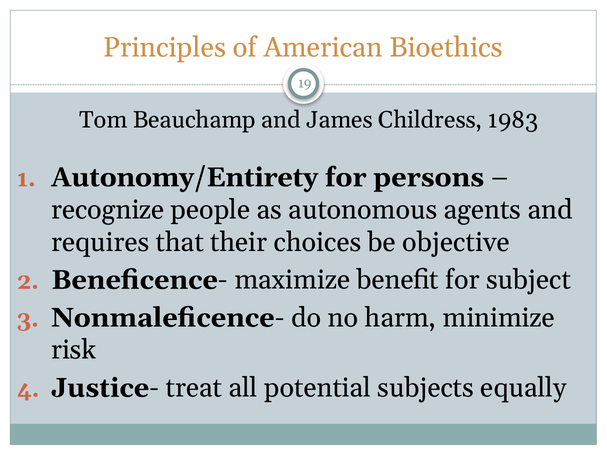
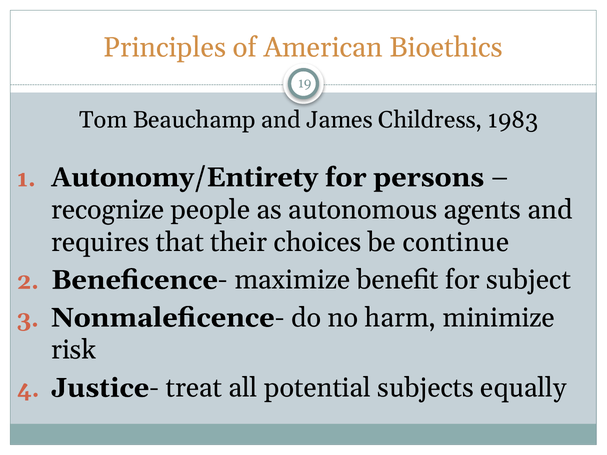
objective: objective -> continue (456, 242)
